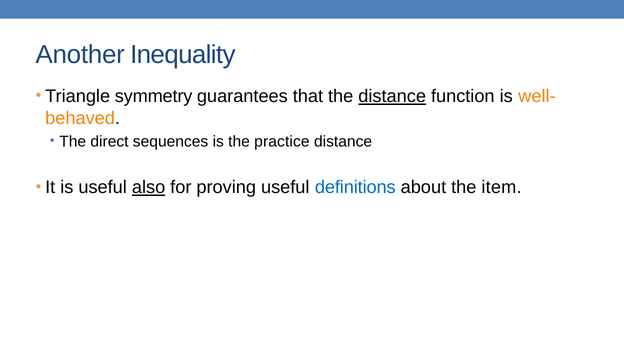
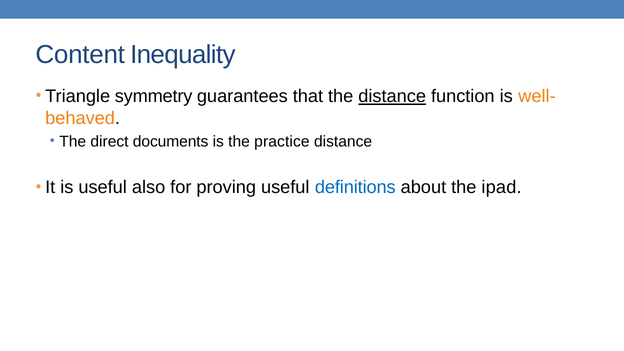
Another: Another -> Content (80, 54)
sequences: sequences -> documents (171, 142)
also underline: present -> none (149, 187)
item: item -> ipad (502, 187)
